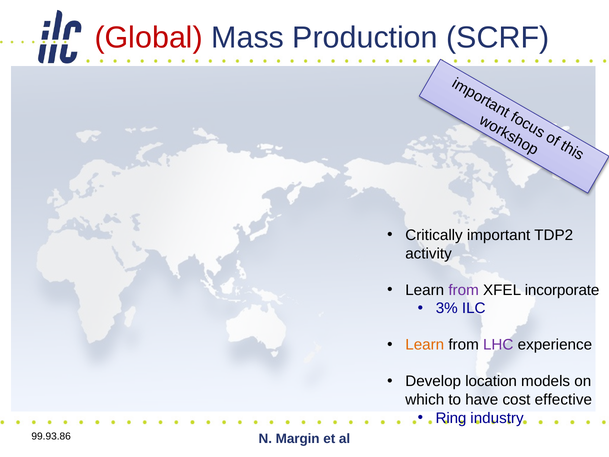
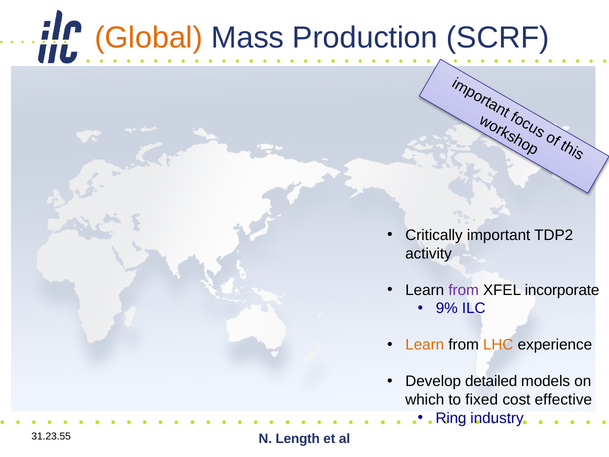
Global colour: red -> orange (149, 38)
3%: 3% -> 9% (447, 308)
LHC colour: purple -> orange (498, 345)
location: location -> detailed (491, 381)
have: have -> fixed (482, 400)
99.93.86: 99.93.86 -> 31.23.55 (51, 436)
Margin: Margin -> Length (298, 438)
